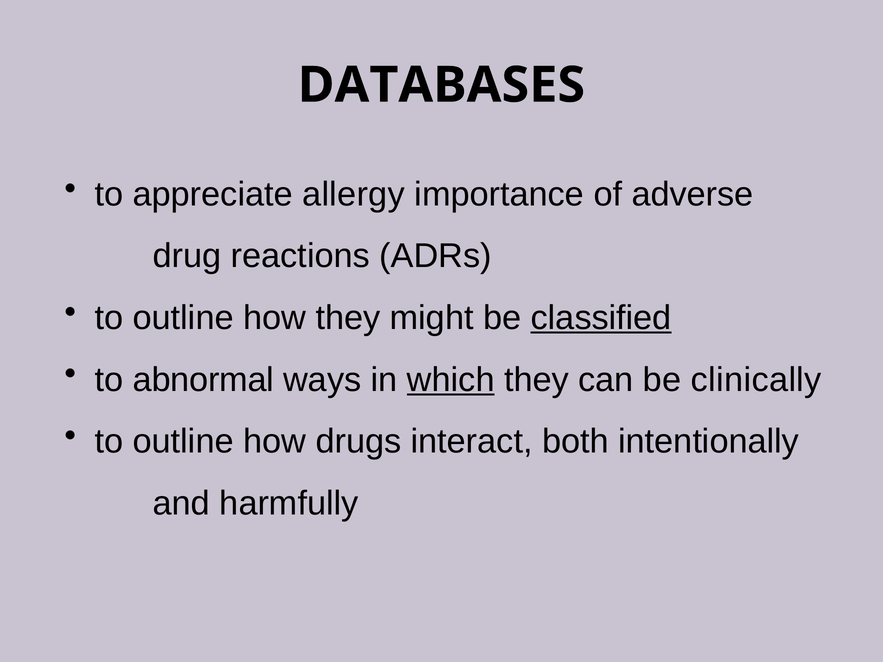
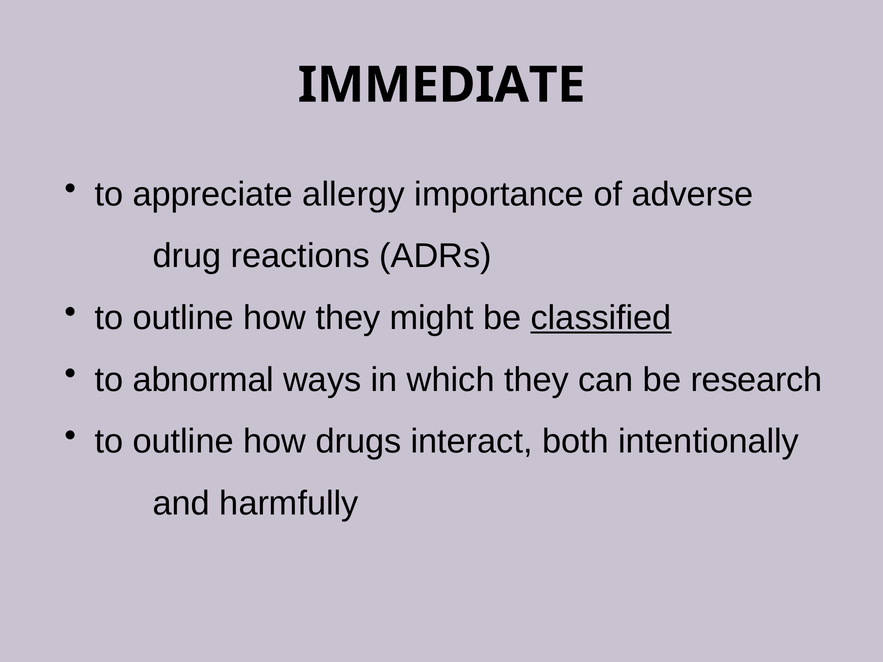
DATABASES: DATABASES -> IMMEDIATE (442, 85)
which underline: present -> none (451, 380)
clinically: clinically -> research (756, 380)
